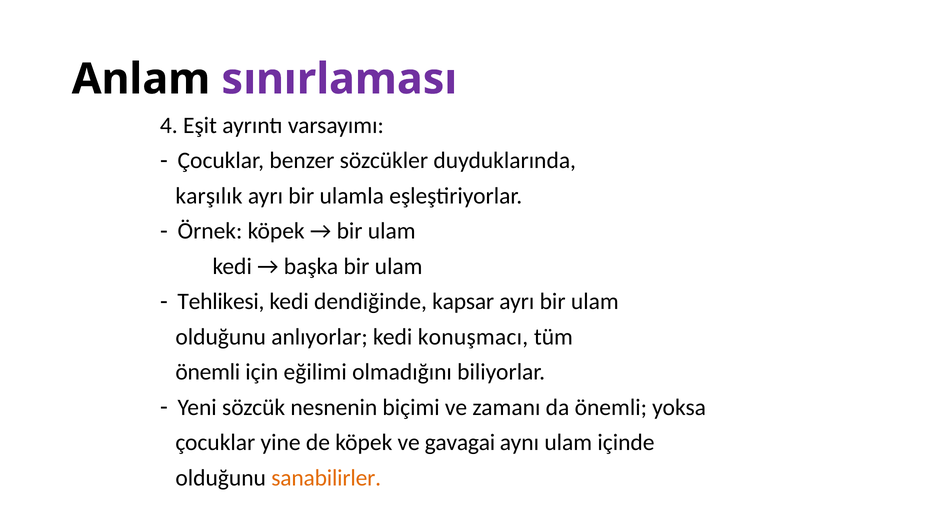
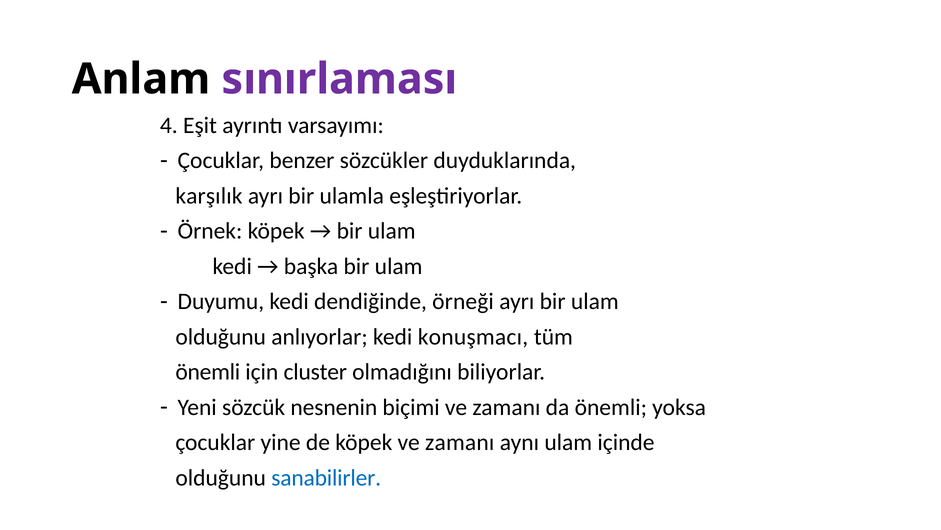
Tehlikesi: Tehlikesi -> Duyumu (221, 301)
kapsar: kapsar -> örneği (463, 301)
eğilimi: eğilimi -> cluster (315, 372)
köpek ve gavagai: gavagai -> zamanı (460, 442)
sanabilirler colour: orange -> blue (326, 477)
